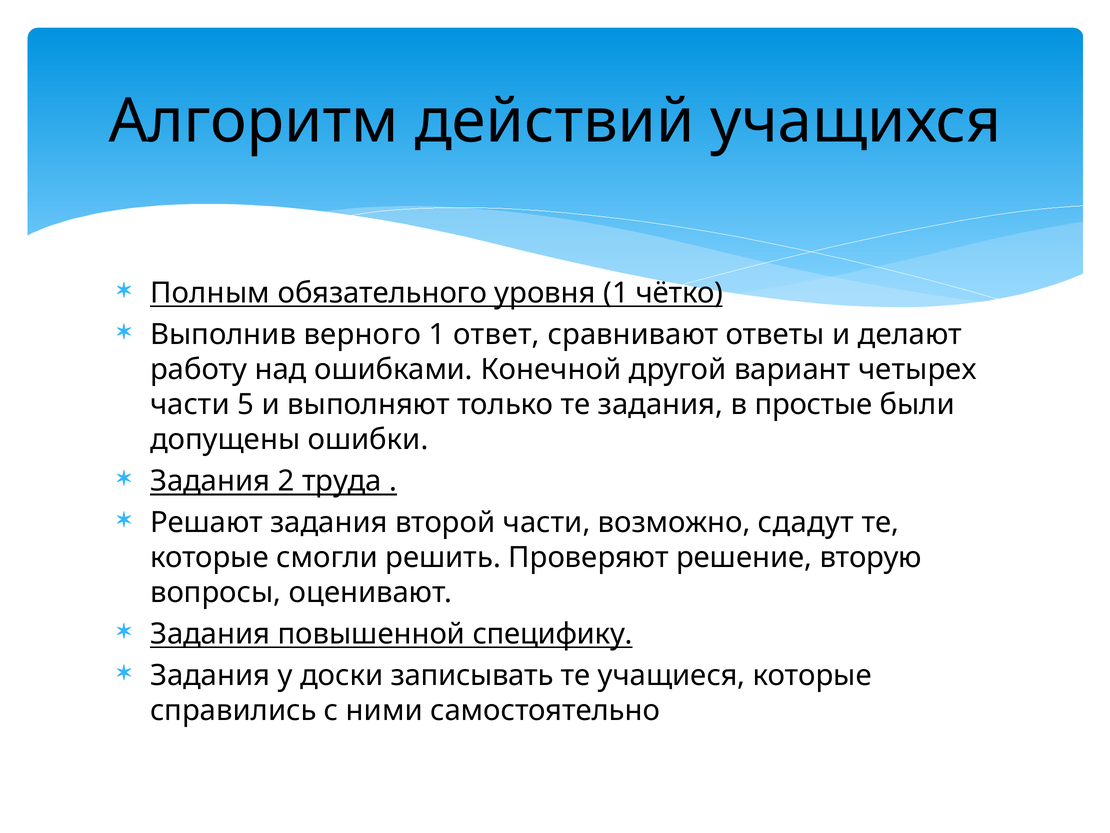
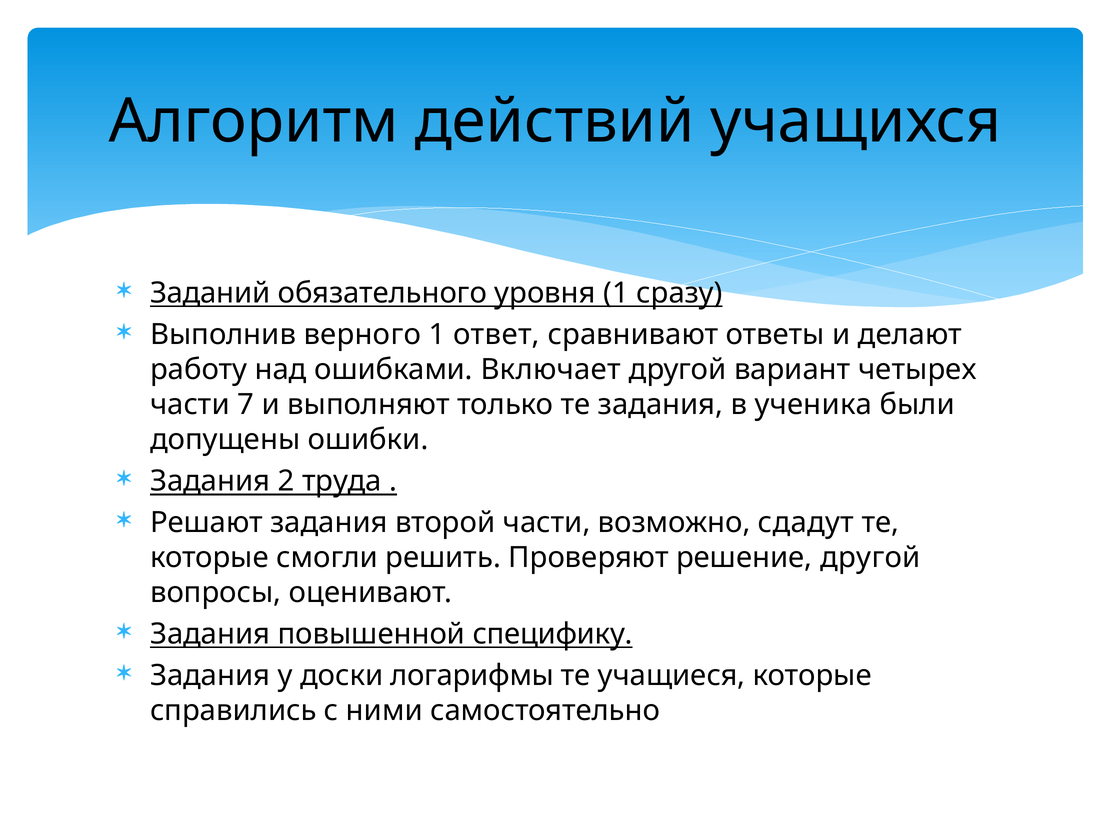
Полным: Полным -> Заданий (210, 293)
чётко: чётко -> сразу (679, 293)
Конечной: Конечной -> Включает (551, 369)
5: 5 -> 7 (246, 404)
простые: простые -> ученика (813, 404)
решение вторую: вторую -> другой (870, 557)
записывать: записывать -> логарифмы (472, 675)
